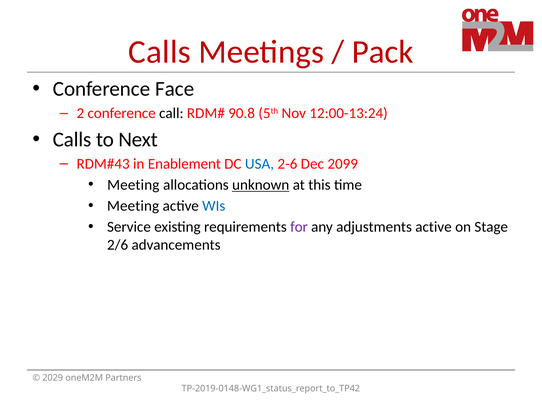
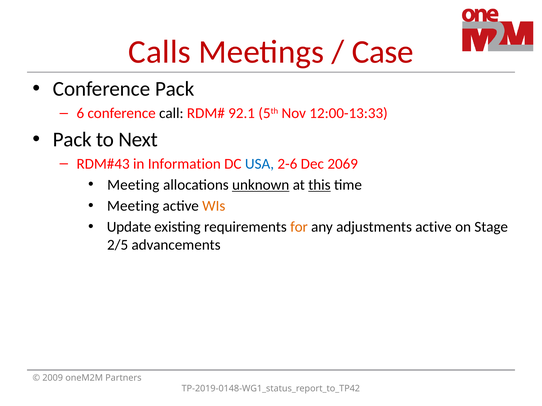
Pack: Pack -> Case (383, 52)
Conference Face: Face -> Pack (175, 89)
2: 2 -> 6 (80, 113)
90.8: 90.8 -> 92.1 (242, 113)
12:00-13:24: 12:00-13:24 -> 12:00-13:33 (349, 113)
Calls: Calls -> Pack (72, 140)
Enablement: Enablement -> Information (184, 164)
2099: 2099 -> 2069 (343, 164)
this underline: none -> present (319, 185)
WIs colour: blue -> orange (214, 206)
Service: Service -> Update (129, 227)
for colour: purple -> orange (299, 227)
2/6: 2/6 -> 2/5 (118, 245)
2029: 2029 -> 2009 (53, 378)
